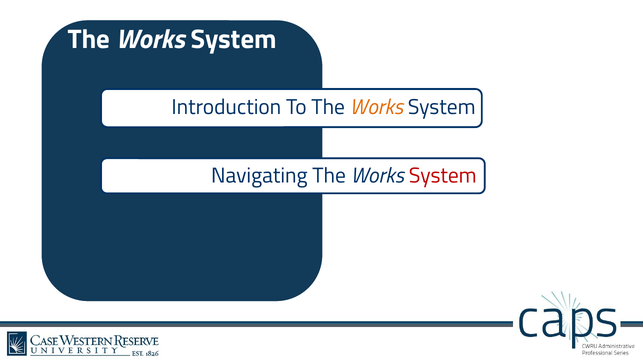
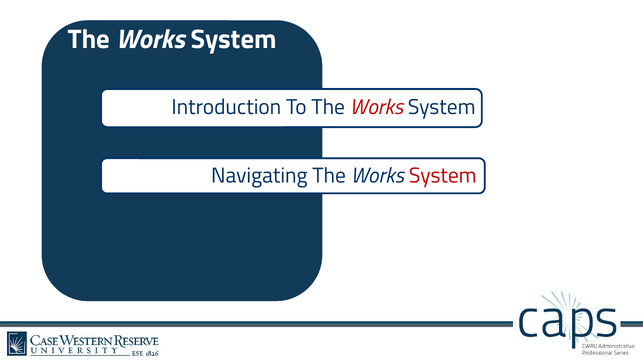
Works colour: orange -> red (376, 107)
